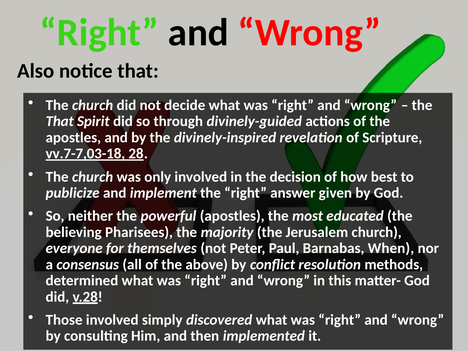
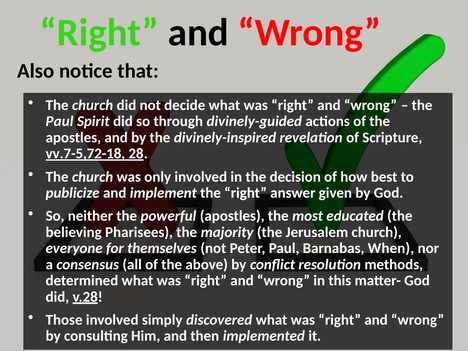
That: That -> Paul (60, 121)
vv.7-7,03-18: vv.7-7,03-18 -> vv.7-5,72-18 (85, 154)
